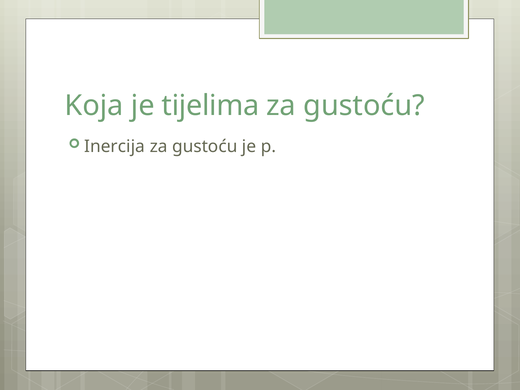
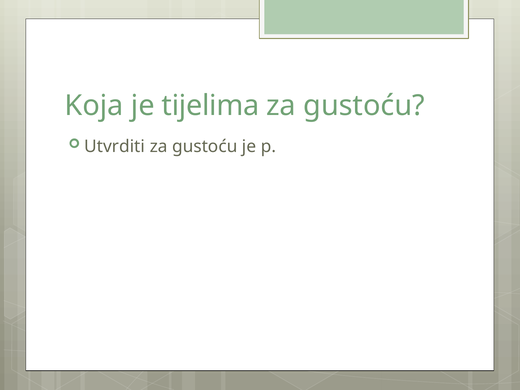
Inercija: Inercija -> Utvrditi (115, 146)
